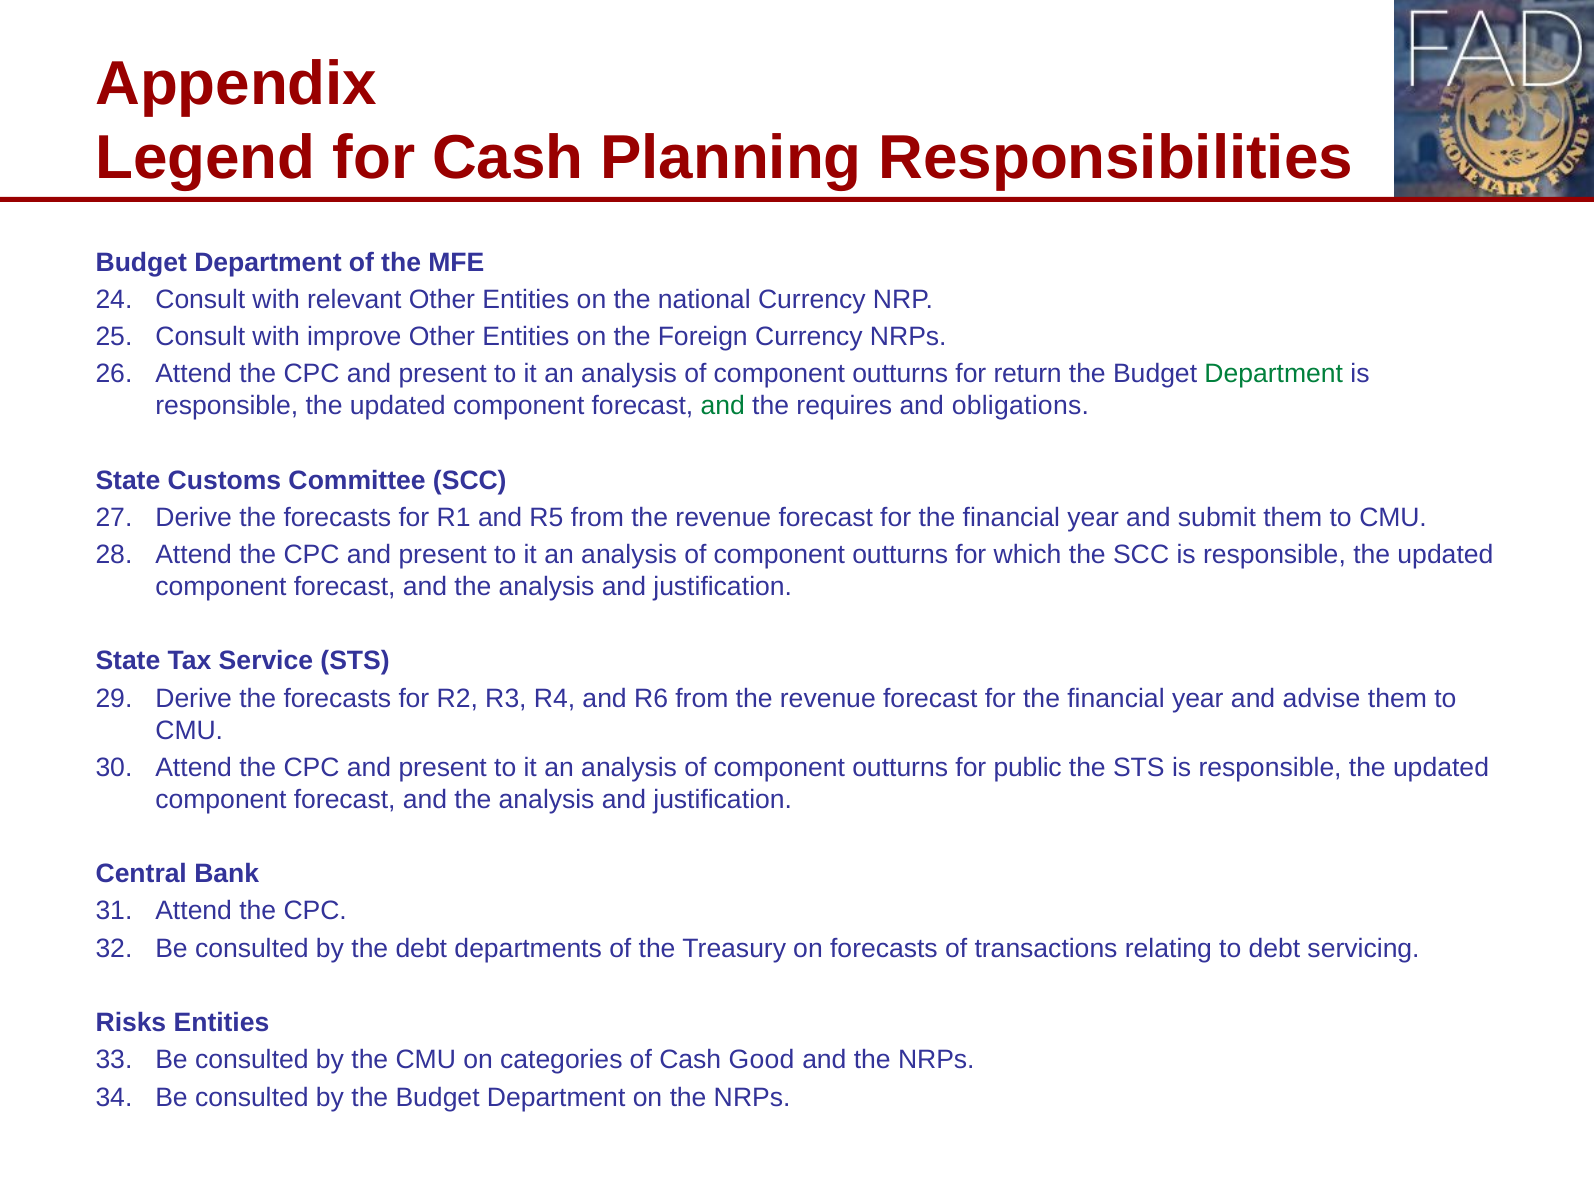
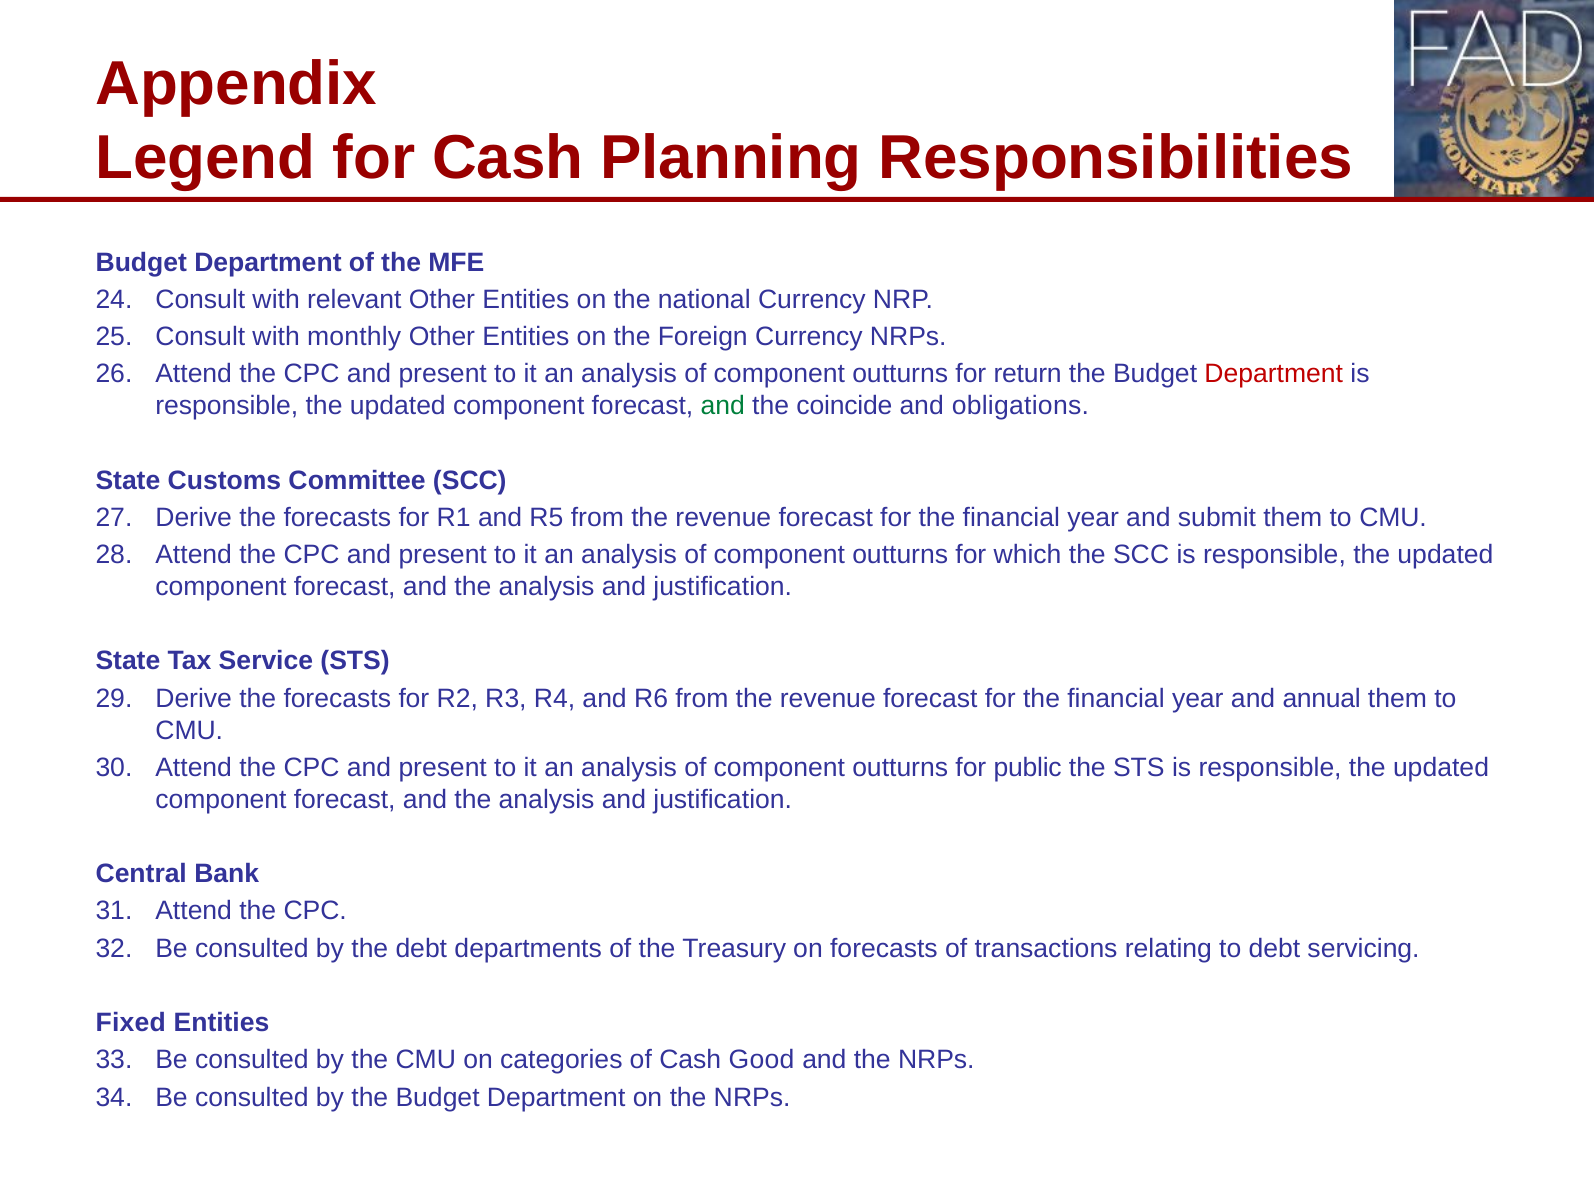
improve: improve -> monthly (354, 337)
Department colour: green -> red (1274, 374)
requires: requires -> coincide (844, 406)
advise: advise -> annual (1322, 698)
Risks: Risks -> Fixed (131, 1022)
